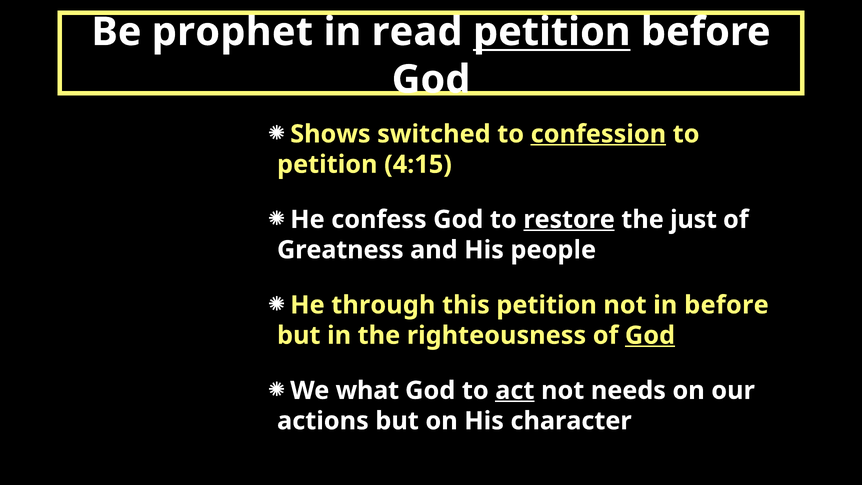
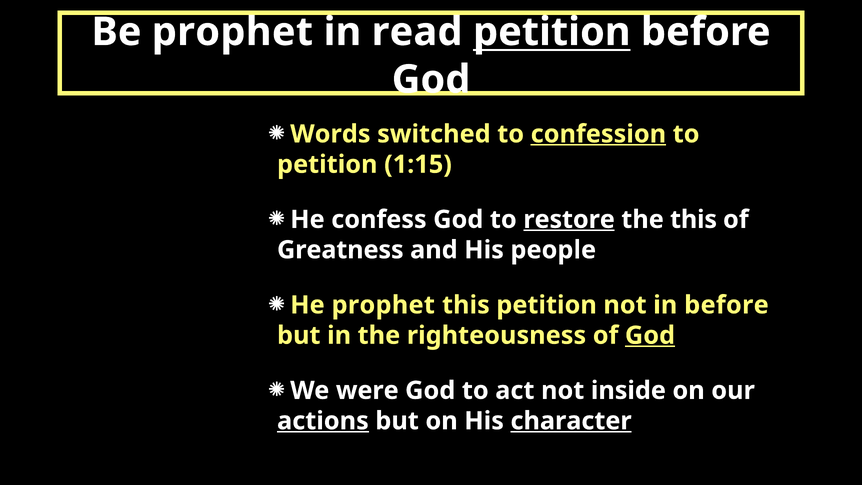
Shows: Shows -> Words (330, 134)
4:15: 4:15 -> 1:15 (418, 164)
the just: just -> this (694, 219)
He through: through -> prophet (383, 305)
what: what -> were (367, 390)
act underline: present -> none (515, 390)
needs: needs -> inside (628, 390)
actions underline: none -> present (323, 421)
character underline: none -> present (571, 421)
